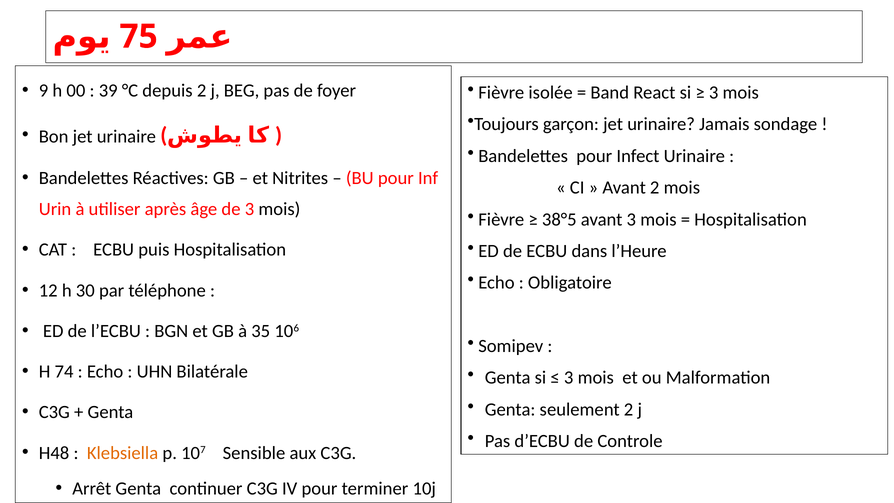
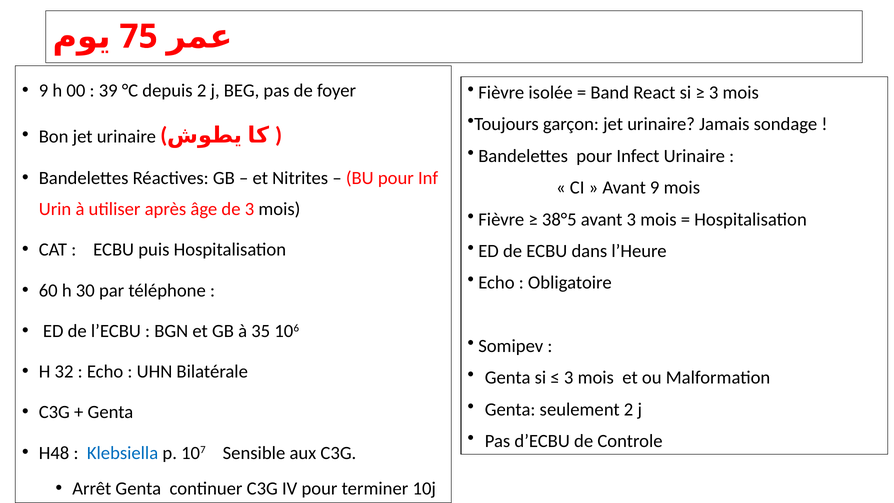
Avant 2: 2 -> 9 (655, 188)
12: 12 -> 60 (48, 290)
74: 74 -> 32 (64, 372)
Klebsiella colour: orange -> blue (123, 453)
